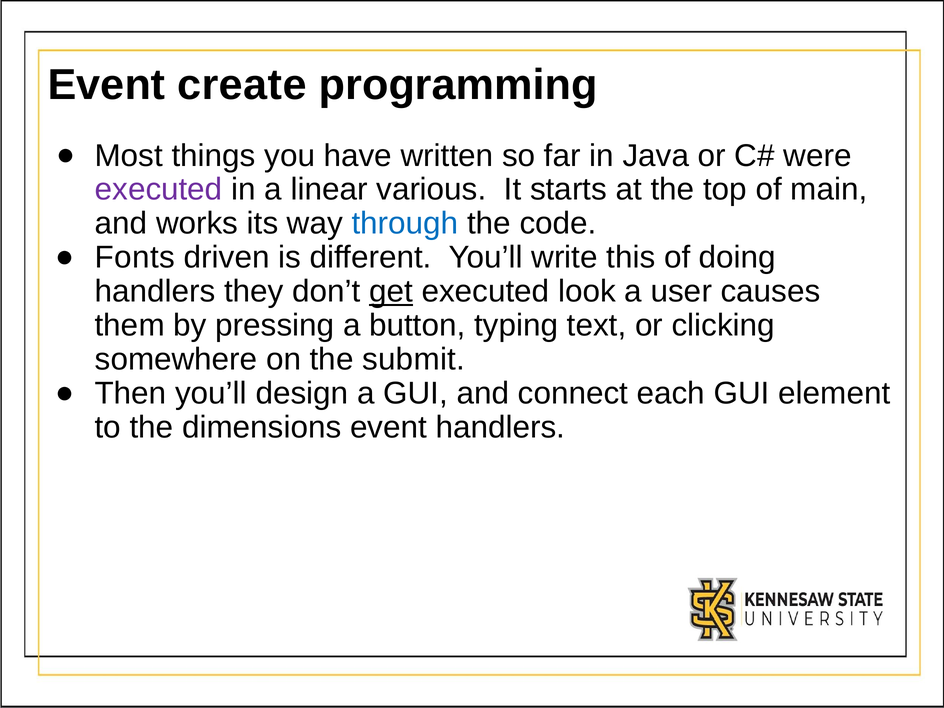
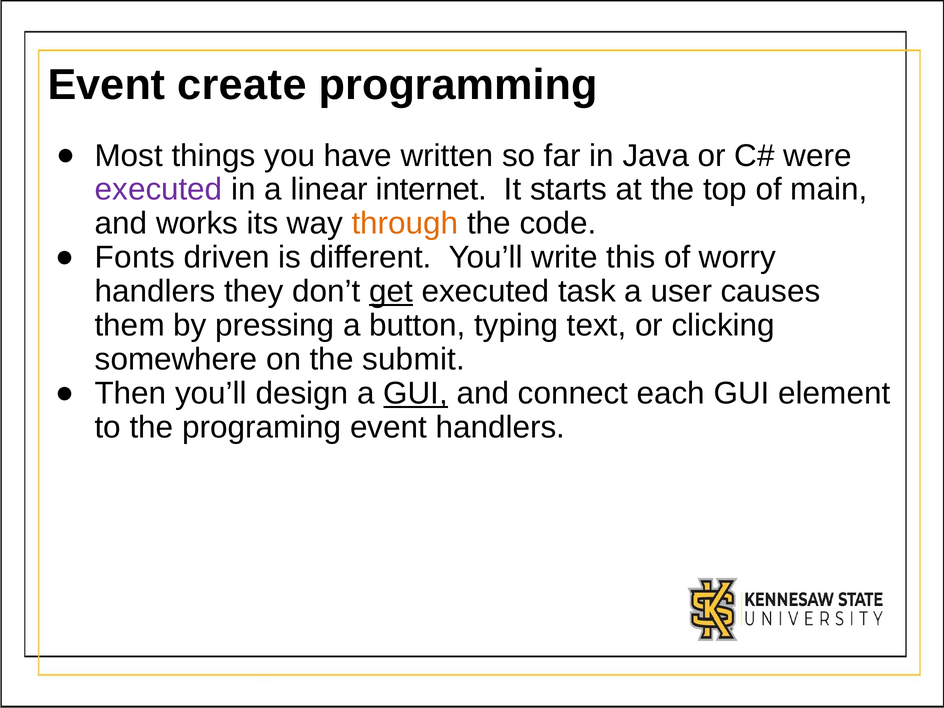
various: various -> internet (431, 190)
through colour: blue -> orange (405, 224)
doing: doing -> worry (737, 258)
look: look -> task (587, 292)
GUI underline: none -> present (416, 393)
dimensions: dimensions -> programing (262, 427)
